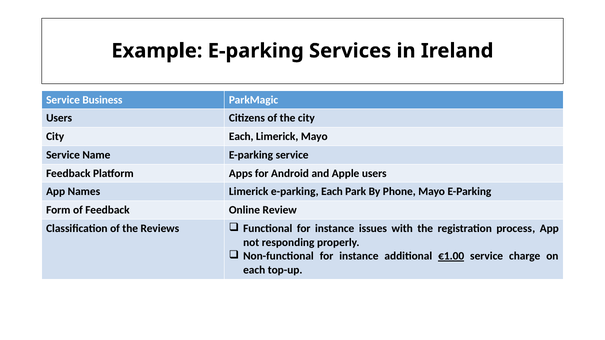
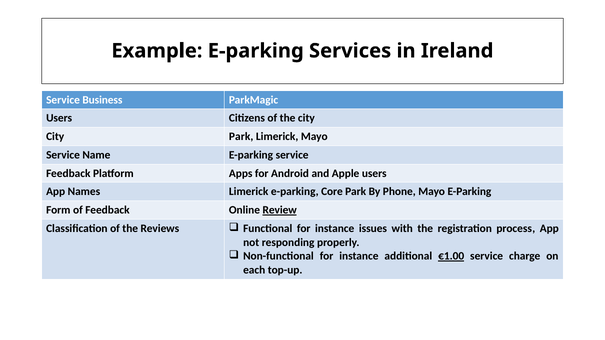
City Each: Each -> Park (241, 137)
e-parking Each: Each -> Core (332, 192)
Review underline: none -> present (280, 210)
